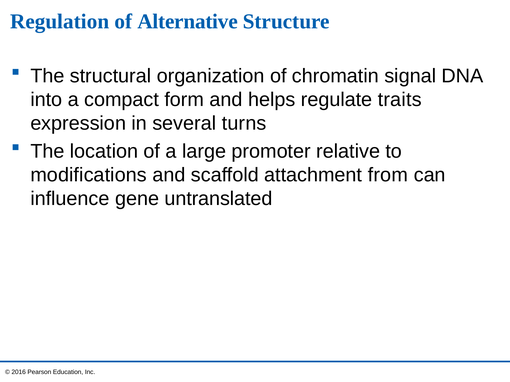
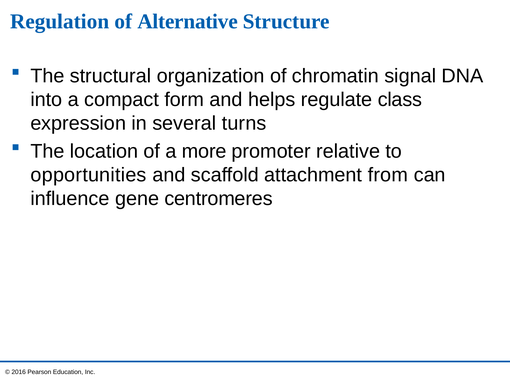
traits: traits -> class (400, 100)
large: large -> more (204, 151)
modifications: modifications -> opportunities (89, 175)
untranslated: untranslated -> centromeres (219, 199)
